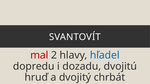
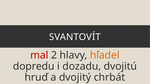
hľadel colour: blue -> orange (105, 55)
